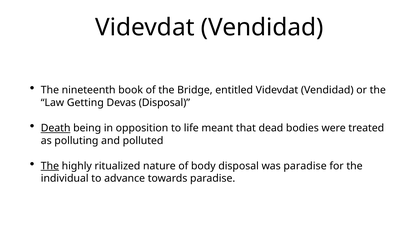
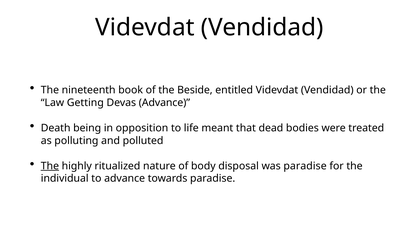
Bridge: Bridge -> Beside (195, 90)
Devas Disposal: Disposal -> Advance (164, 103)
Death underline: present -> none (56, 128)
